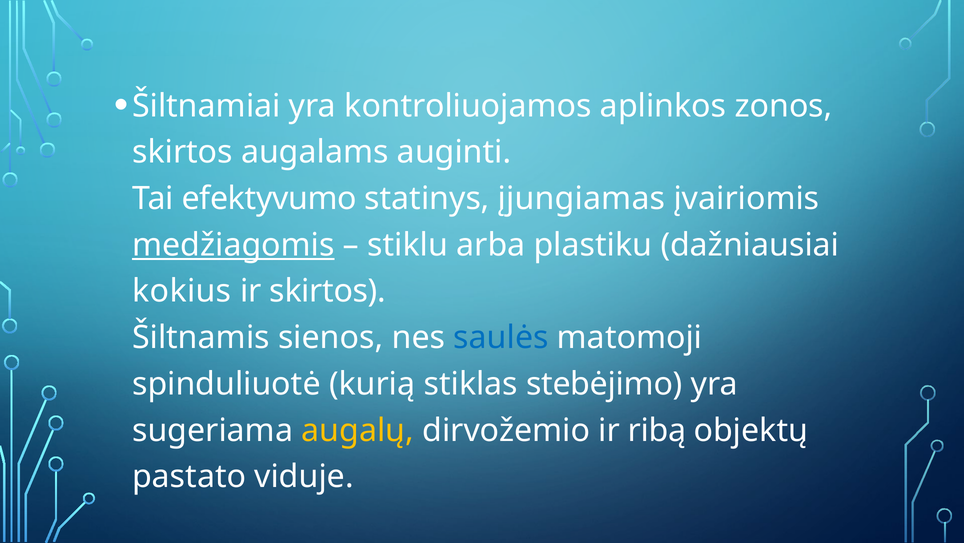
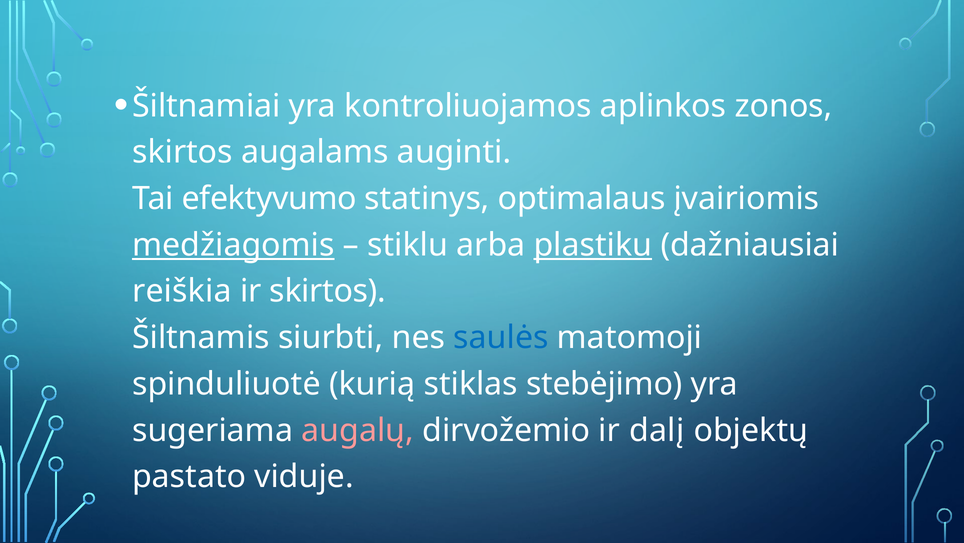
įjungiamas: įjungiamas -> optimalaus (582, 198)
plastiku underline: none -> present (593, 245)
kokius: kokius -> reiškia (182, 291)
sienos: sienos -> siurbti (331, 337)
augalų colour: yellow -> pink (358, 430)
ribą: ribą -> dalį (657, 430)
